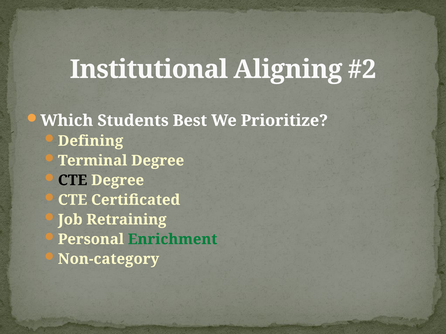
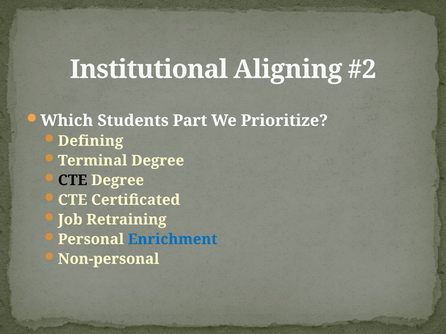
Best: Best -> Part (190, 121)
Enrichment colour: green -> blue (173, 240)
Non-category: Non-category -> Non-personal (109, 259)
